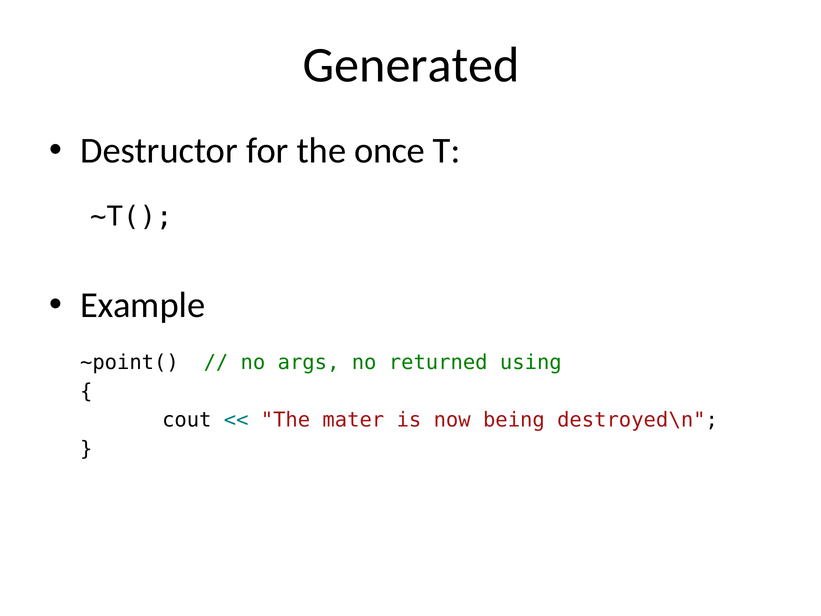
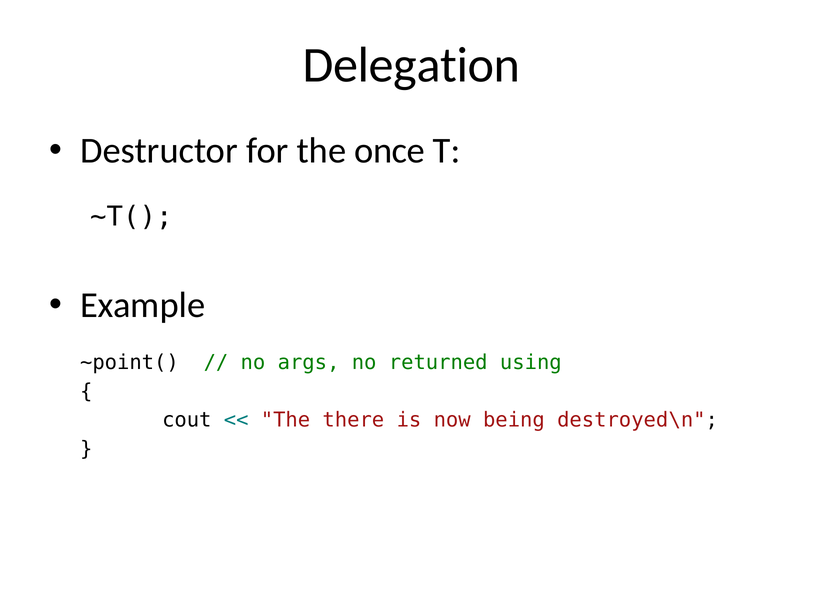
Generated: Generated -> Delegation (411, 65)
mater: mater -> there (353, 420)
